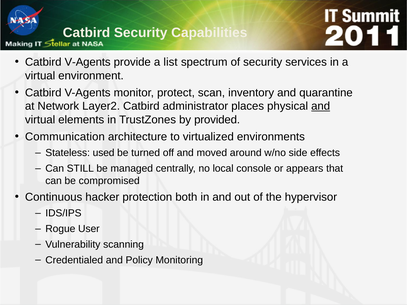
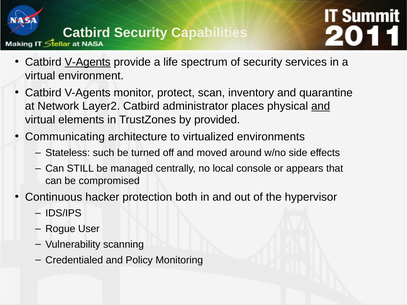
V-Agents underline: none -> present (88, 62)
list: list -> life (171, 62)
Communication: Communication -> Communicating (65, 137)
used: used -> such (104, 153)
